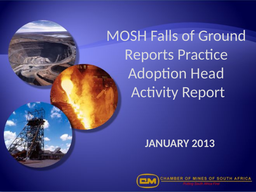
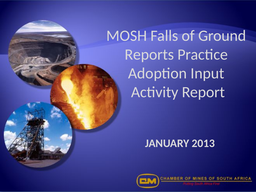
Head: Head -> Input (207, 73)
